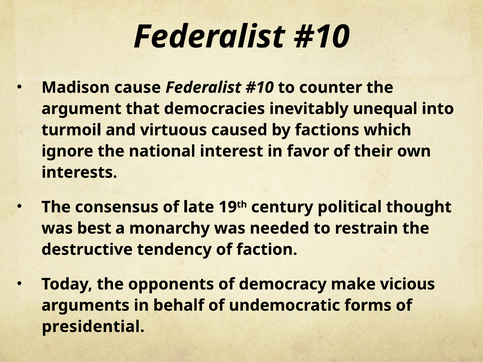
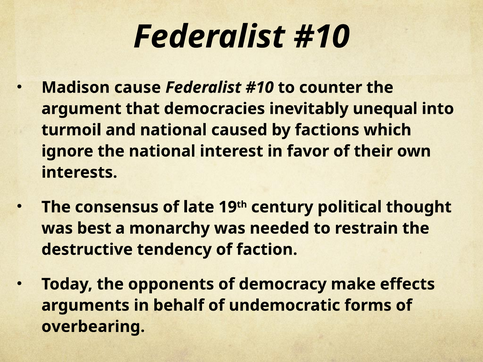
and virtuous: virtuous -> national (173, 130)
vicious: vicious -> effects (407, 284)
presidential: presidential -> overbearing (93, 327)
